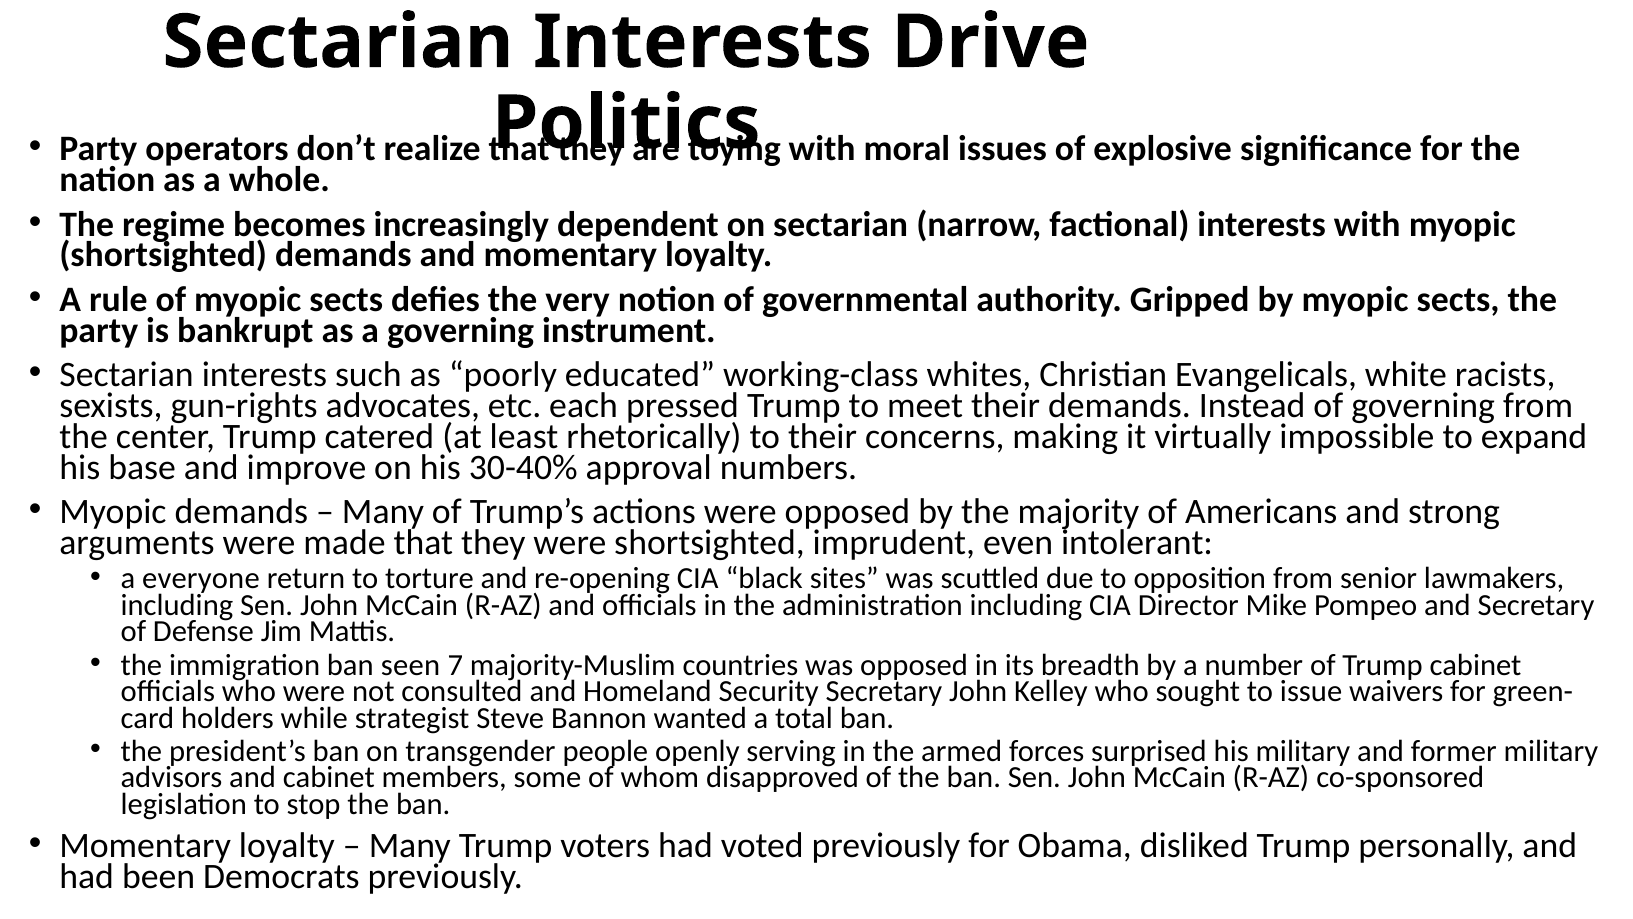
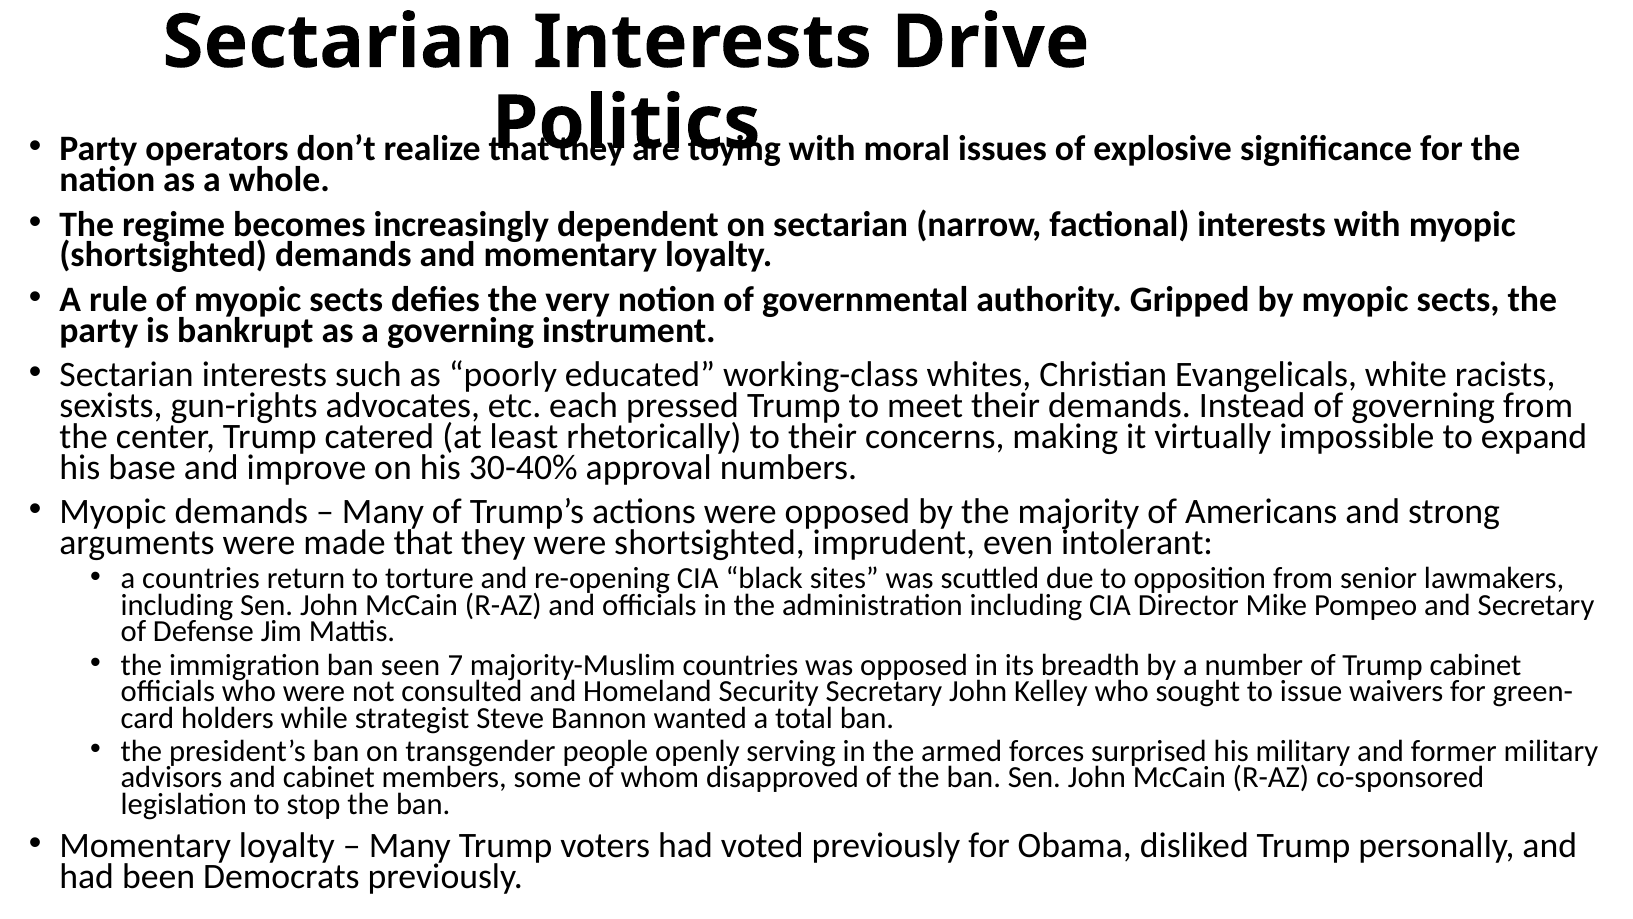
a everyone: everyone -> countries (201, 578)
